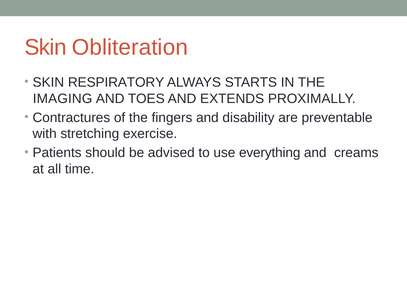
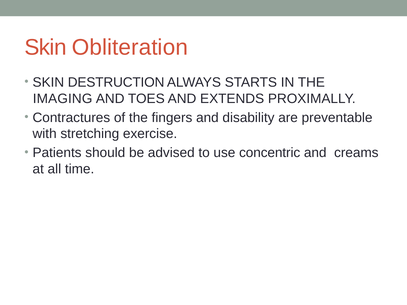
RESPIRATORY: RESPIRATORY -> DESTRUCTION (116, 82)
everything: everything -> concentric (270, 153)
